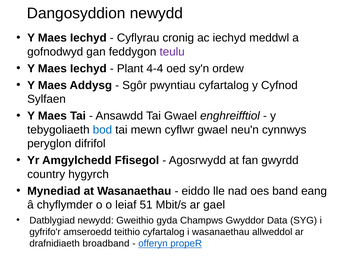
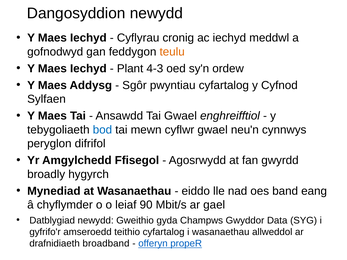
teulu colour: purple -> orange (172, 52)
4-4: 4-4 -> 4-3 (155, 69)
country: country -> broadly (46, 174)
51: 51 -> 90 (146, 205)
